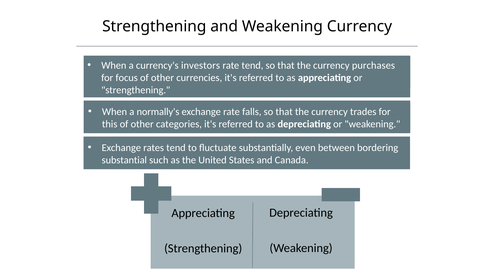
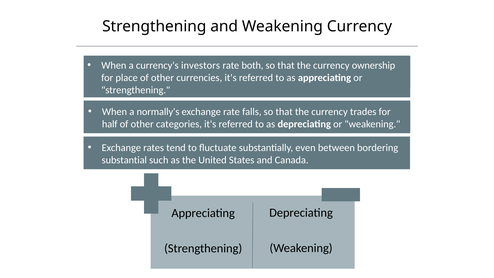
rate tend: tend -> both (252, 65)
purchases: purchases -> ownership (374, 65)
focus: focus -> place (127, 78)
this: this -> half (110, 124)
